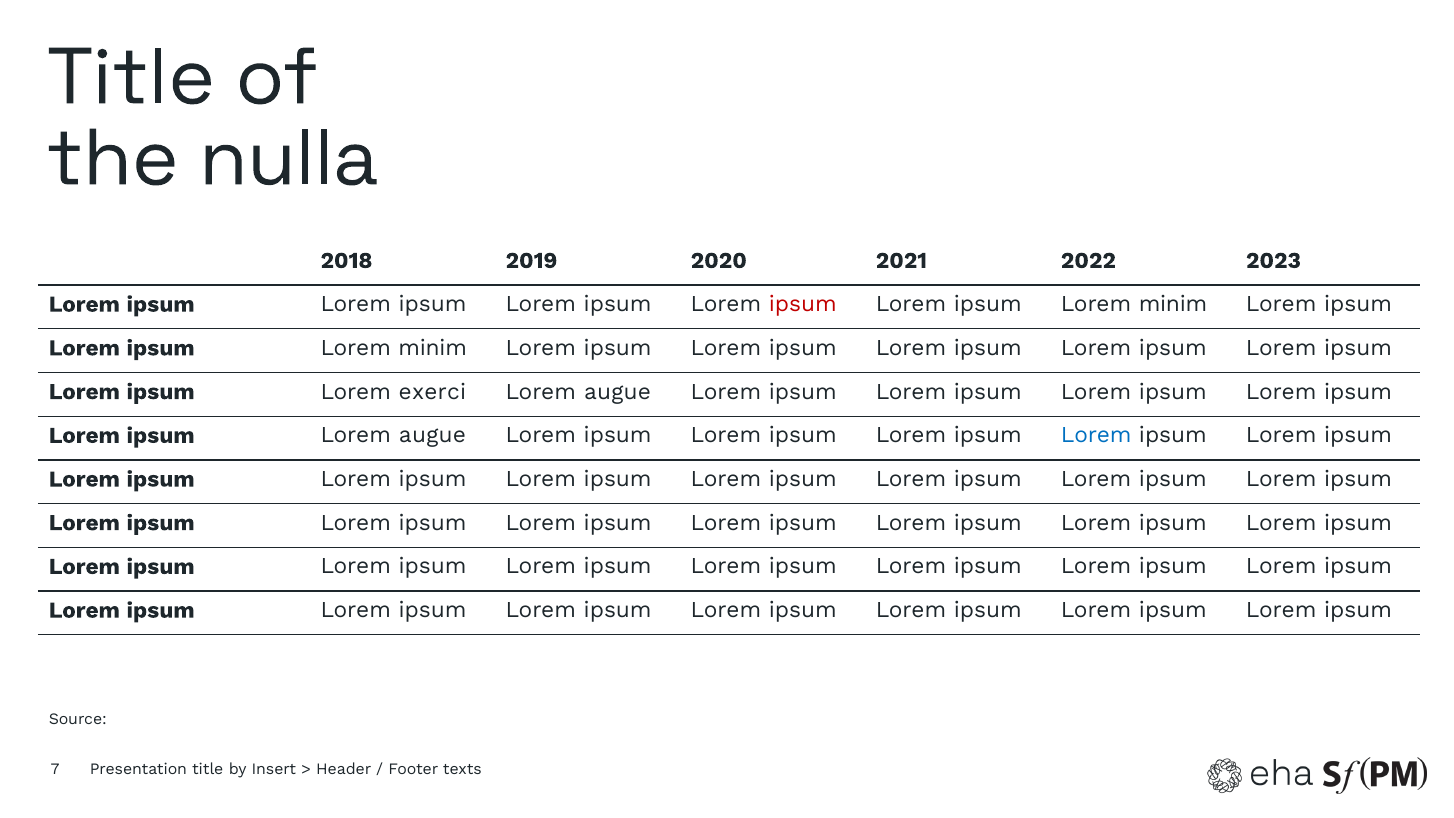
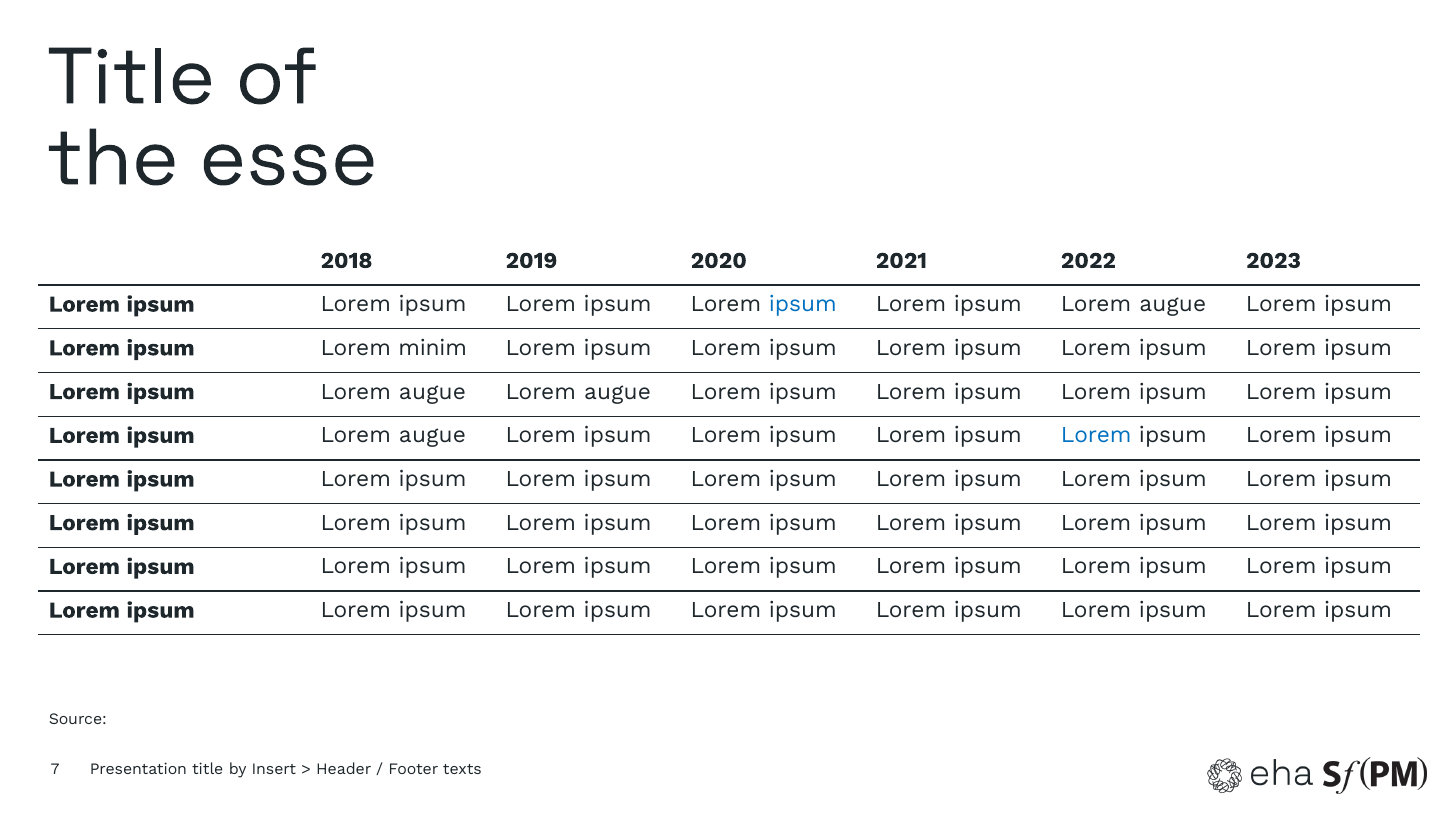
nulla: nulla -> esse (288, 158)
ipsum colour: red -> blue (803, 304)
minim: minim -> augue (1173, 304)
exerci: exerci -> augue (432, 392)
